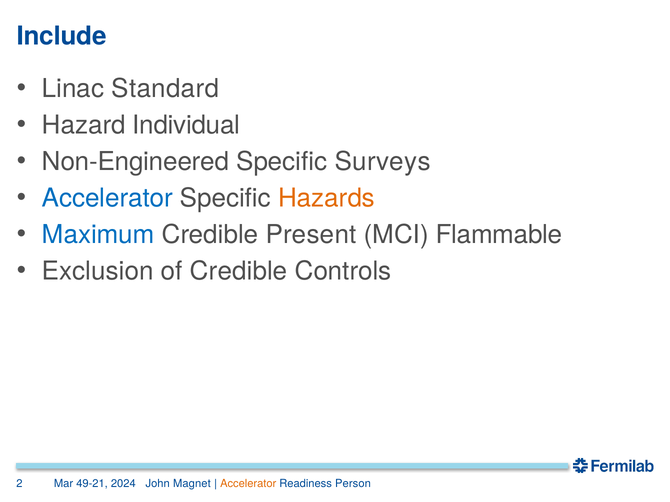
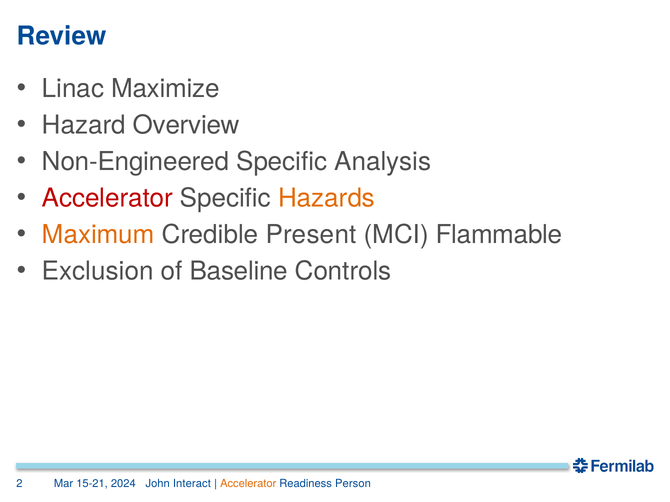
Include: Include -> Review (62, 36)
Standard: Standard -> Maximize (166, 89)
Individual: Individual -> Overview (186, 125)
Surveys: Surveys -> Analysis (383, 162)
Accelerator colour: blue -> red (107, 198)
Maximum colour: blue -> orange (98, 235)
of Credible: Credible -> Baseline (239, 271)
49-21: 49-21 -> 15-21 (92, 484)
Magnet: Magnet -> Interact (192, 484)
